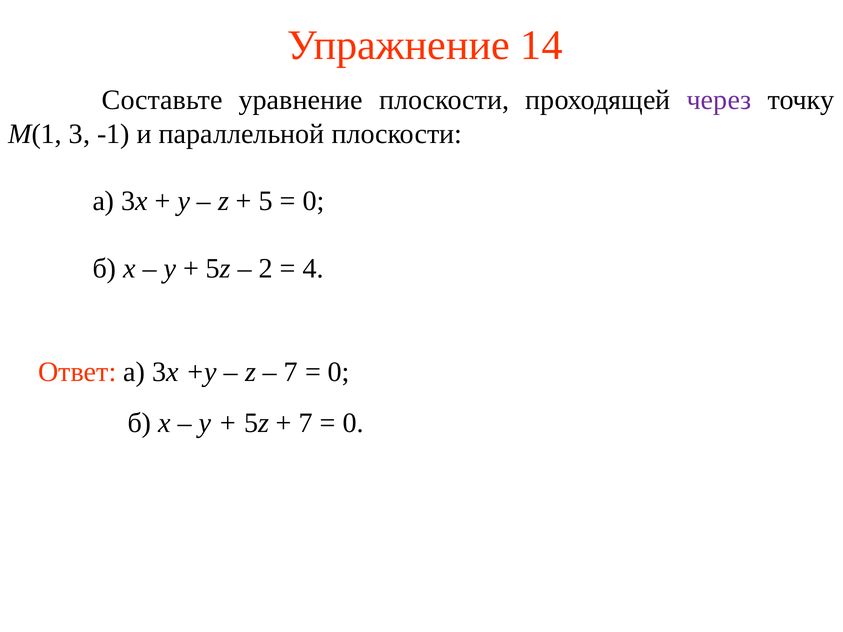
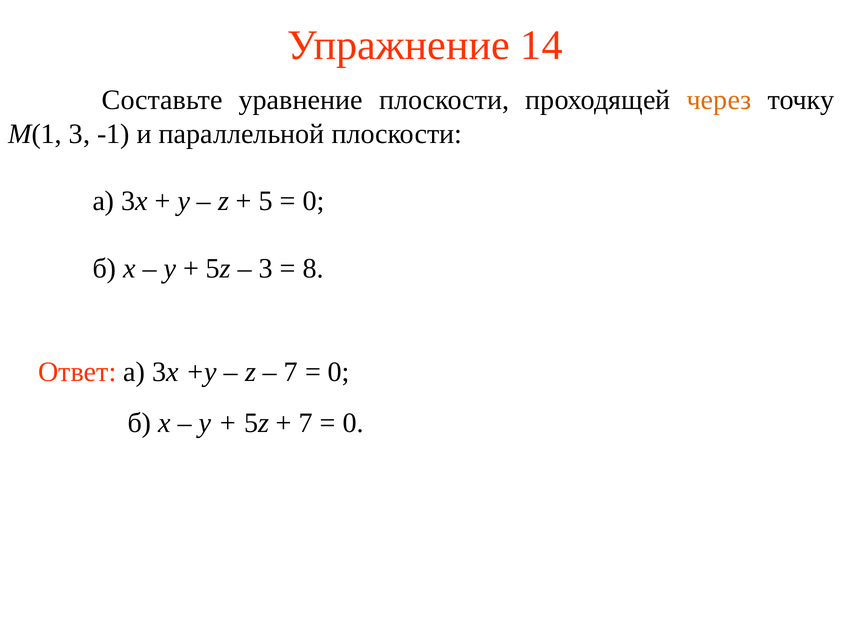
через colour: purple -> orange (719, 100)
2: 2 -> 3 (266, 269)
4: 4 -> 8 (313, 269)
